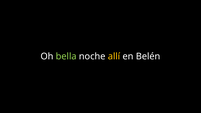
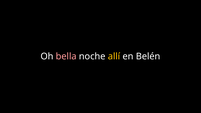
bella colour: light green -> pink (66, 56)
